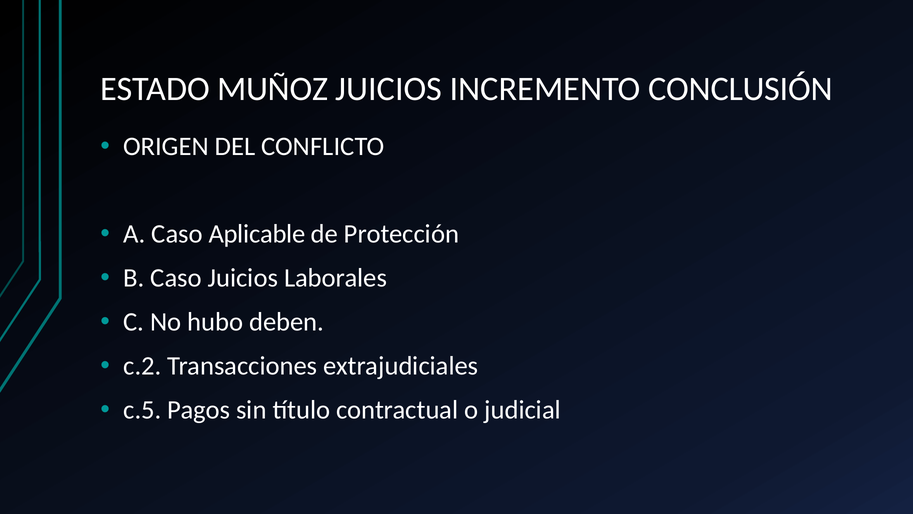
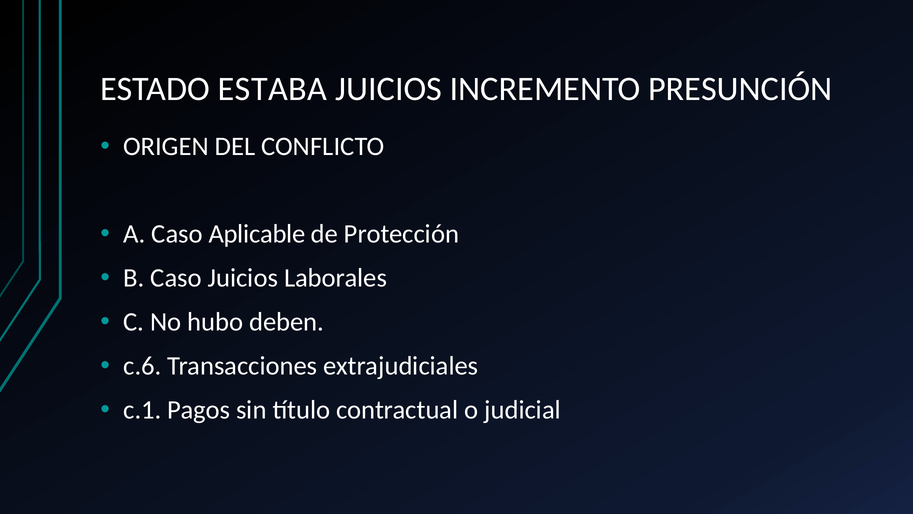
MUÑOZ: MUÑOZ -> ESTABA (272, 89)
CONCLUSIÓN: CONCLUSIÓN -> PRESUNCIÓN (740, 89)
c.2: c.2 -> c.6 (142, 366)
c.5: c.5 -> c.1 (142, 410)
